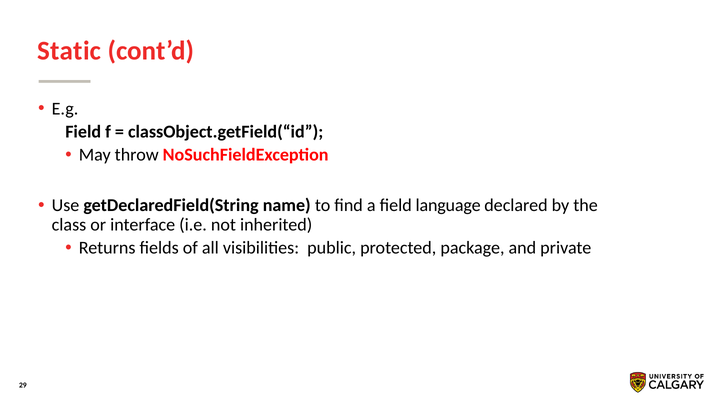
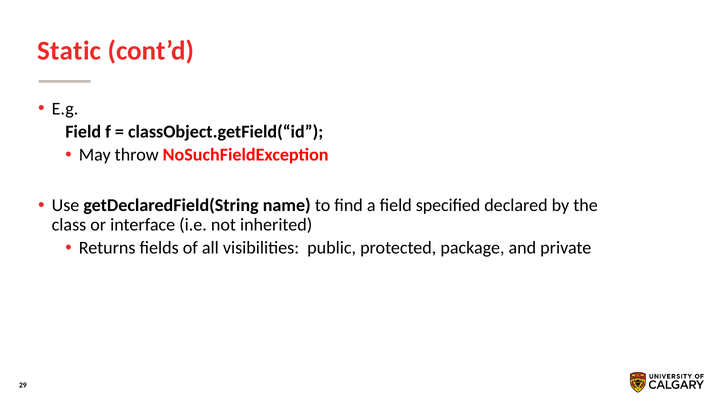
language: language -> speciﬁed (448, 205)
